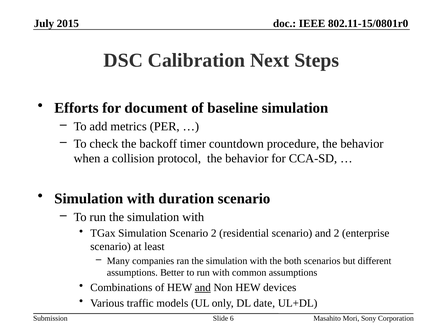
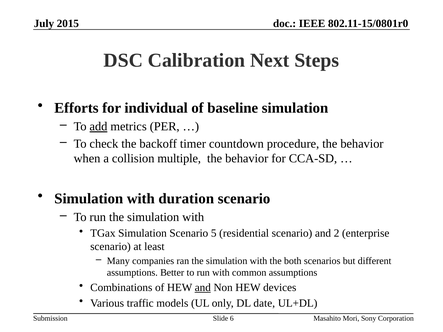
document: document -> individual (156, 108)
add underline: none -> present (98, 127)
protocol: protocol -> multiple (179, 159)
Scenario 2: 2 -> 5 (214, 233)
